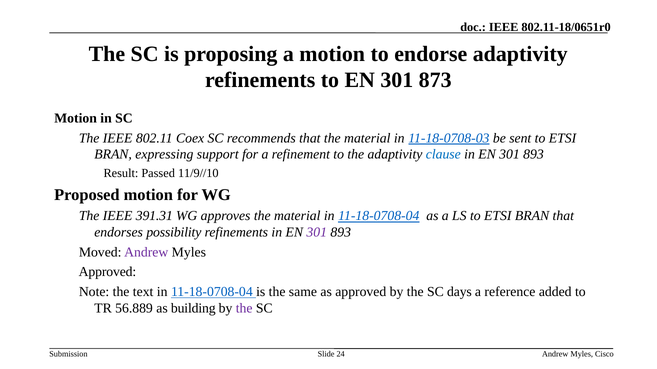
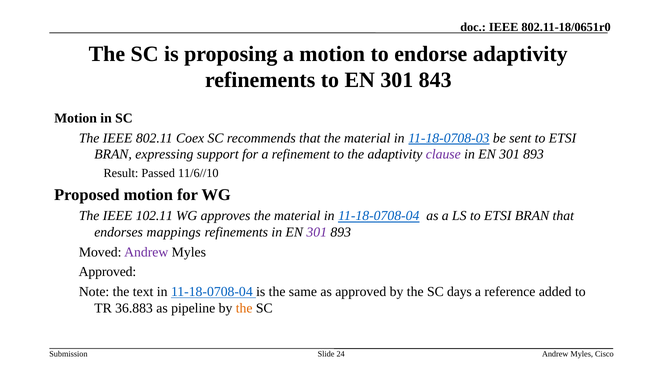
873: 873 -> 843 (435, 80)
clause colour: blue -> purple (443, 155)
11/9//10: 11/9//10 -> 11/6//10 (198, 173)
391.31: 391.31 -> 102.11 (154, 216)
possibility: possibility -> mappings (174, 233)
56.889: 56.889 -> 36.883 (134, 309)
building: building -> pipeline (193, 309)
the colour: purple -> orange (244, 309)
